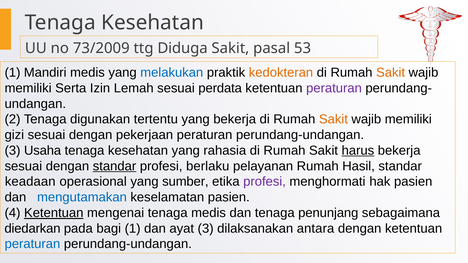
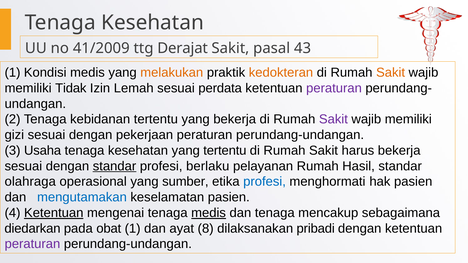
73/2009: 73/2009 -> 41/2009 (101, 48)
Diduga: Diduga -> Derajat (183, 48)
53: 53 -> 43 (302, 48)
Mandiri: Mandiri -> Kondisi (45, 73)
melakukan colour: blue -> orange (172, 73)
Serta: Serta -> Tidak (71, 88)
digunakan: digunakan -> kebidanan (100, 119)
Sakit colour: orange -> purple (333, 119)
yang rahasia: rahasia -> tertentu (225, 151)
harus underline: present -> none (358, 151)
keadaan: keadaan -> olahraga (30, 182)
profesi colour: purple -> blue (265, 182)
medis underline: none -> present (209, 213)
penunjang: penunjang -> mencakup (328, 213)
bagi: bagi -> obat (109, 229)
ayat 3: 3 -> 8 (206, 229)
antara: antara -> pribadi (316, 229)
peraturan colour: blue -> purple (32, 244)
